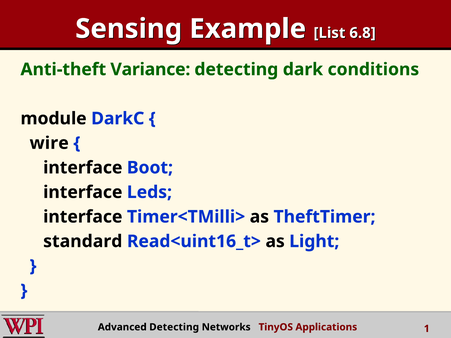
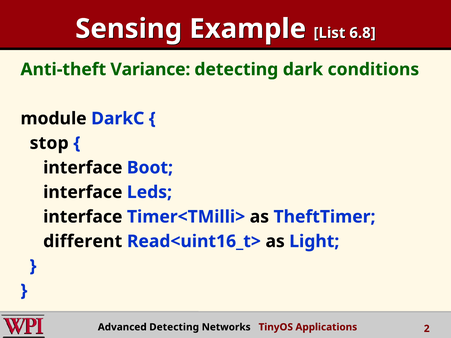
wire: wire -> stop (49, 143)
standard: standard -> different (83, 241)
1: 1 -> 2 (427, 329)
